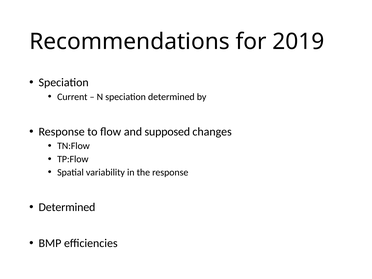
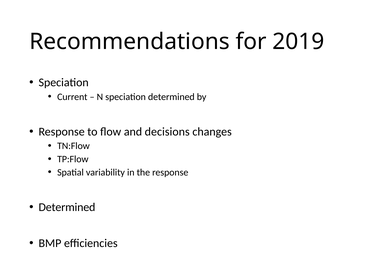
supposed: supposed -> decisions (167, 132)
